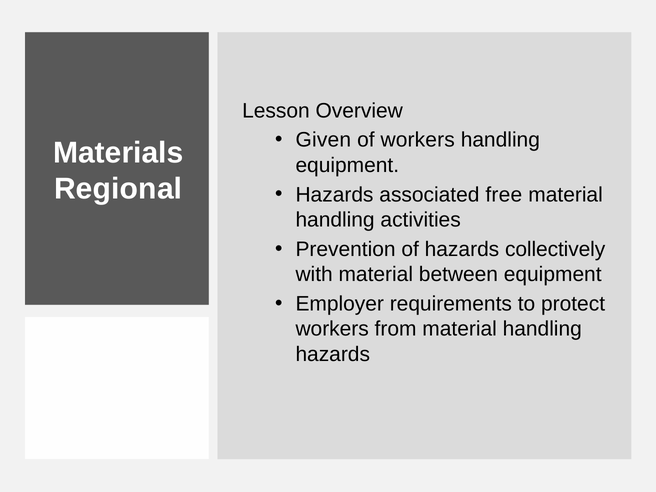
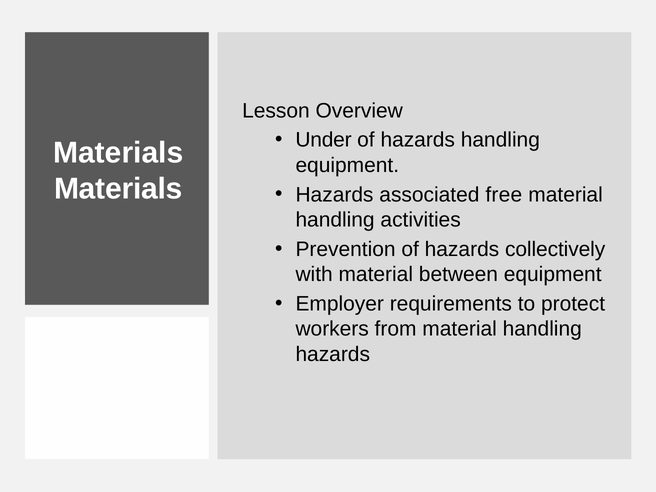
Given: Given -> Under (324, 140)
workers: workers -> hazards (418, 140)
Regional: Regional -> Materials (118, 189)
